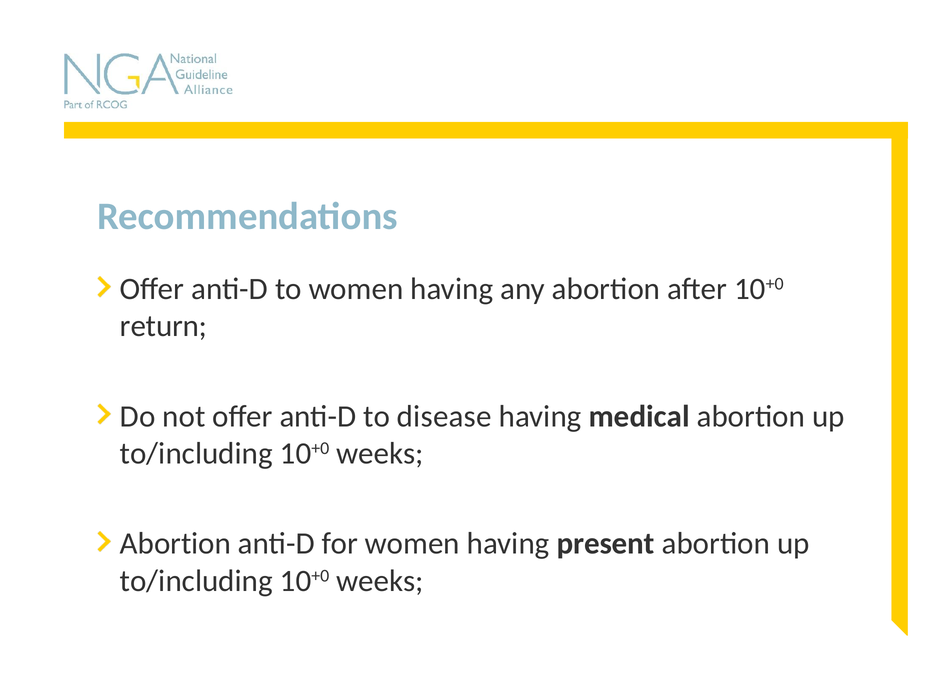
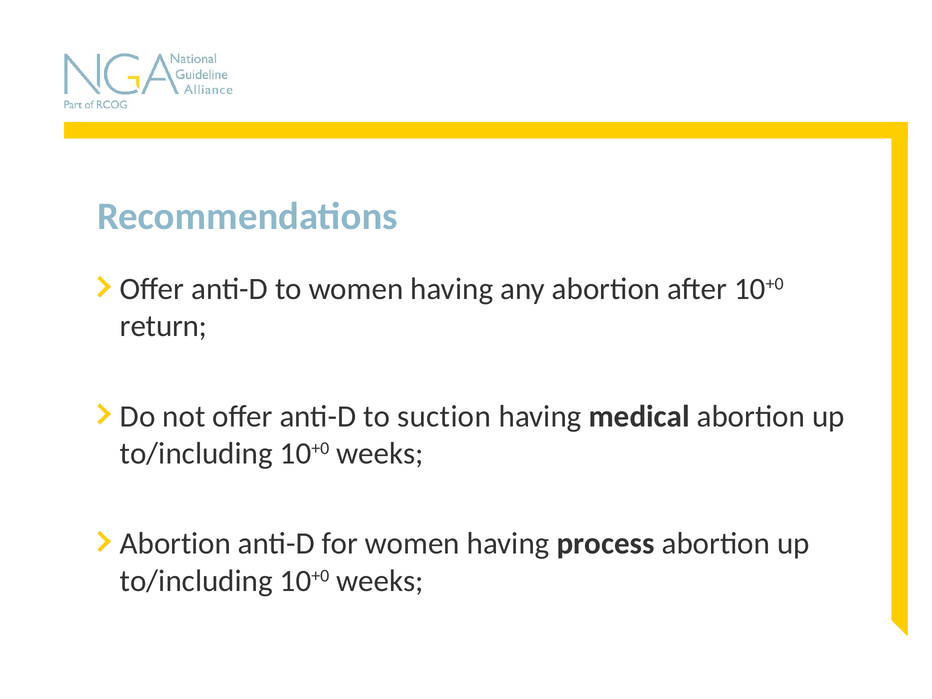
disease: disease -> suction (444, 416)
present: present -> process (606, 544)
